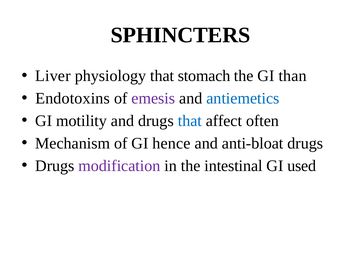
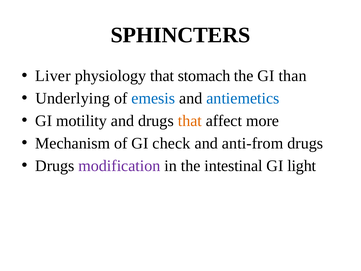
Endotoxins: Endotoxins -> Underlying (73, 98)
emesis colour: purple -> blue (153, 98)
that colour: blue -> orange (190, 121)
often: often -> more (263, 121)
hence: hence -> check (171, 143)
anti-bloat: anti-bloat -> anti-from (253, 143)
used: used -> light (302, 166)
